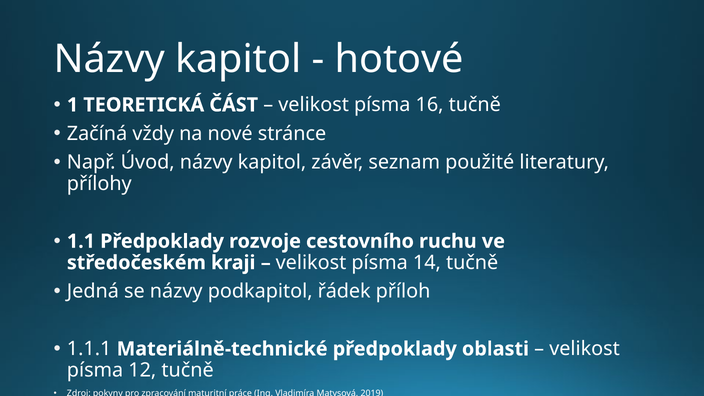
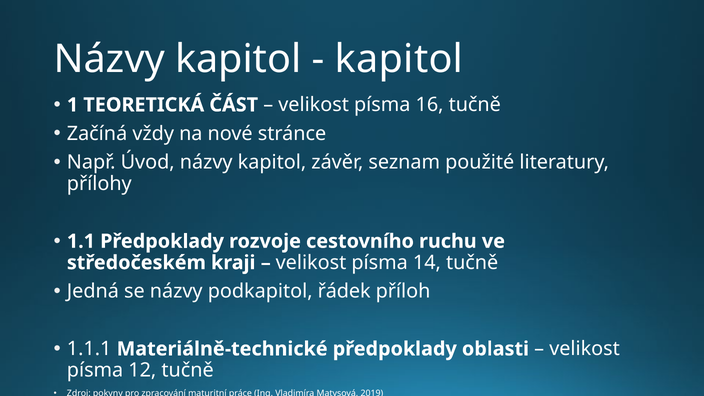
hotové: hotové -> kapitol (399, 59)
